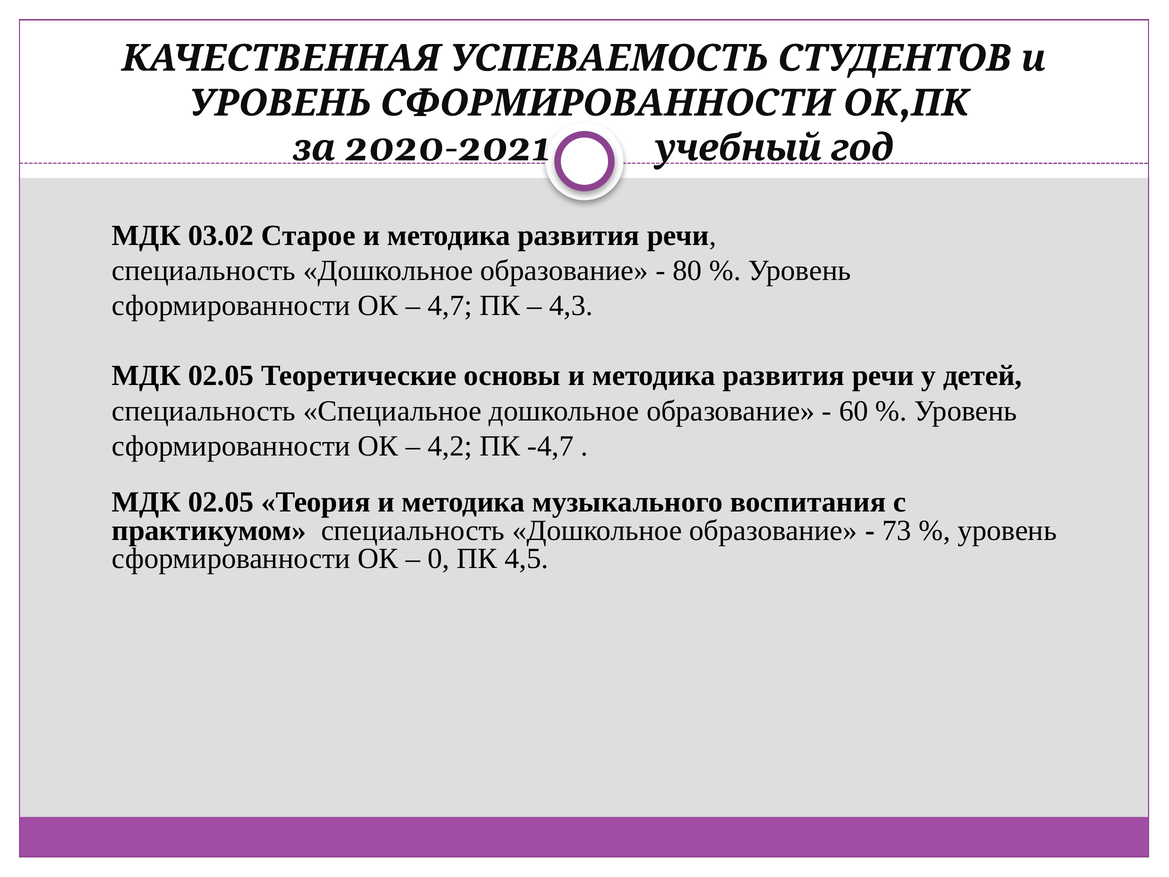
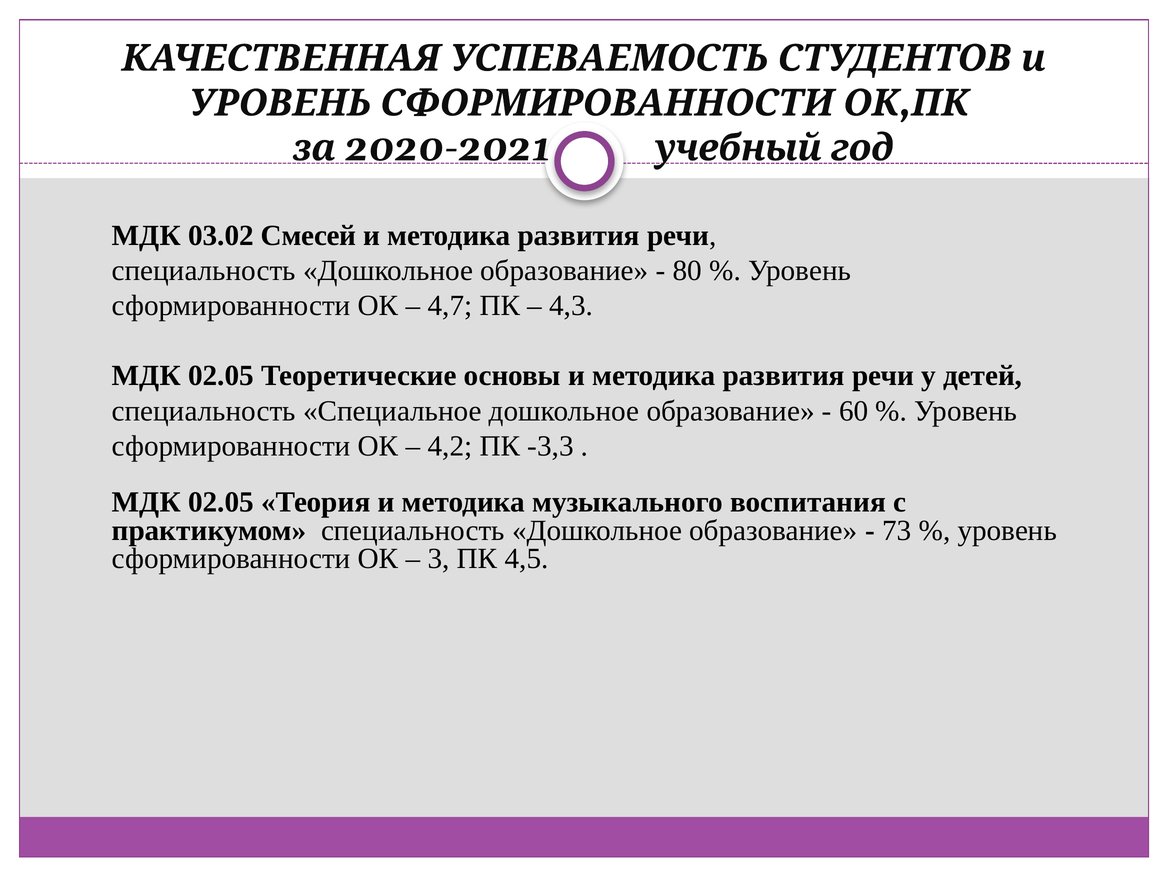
Старое: Старое -> Смесей (309, 235)
-4,7: -4,7 -> -3,3 (551, 446)
0: 0 -> 3 (439, 558)
